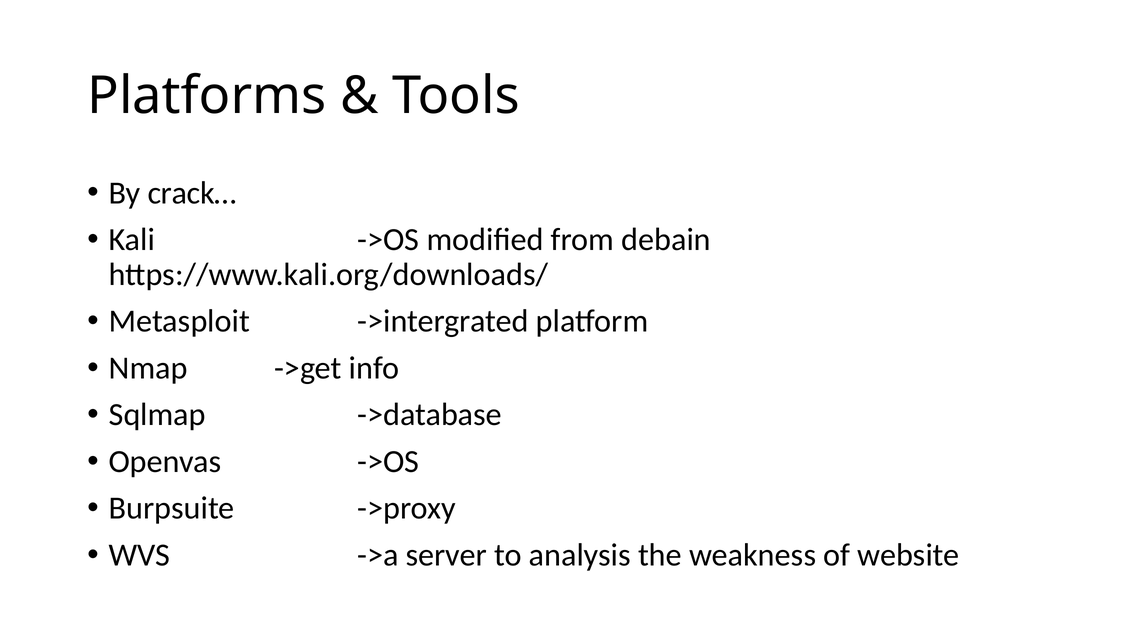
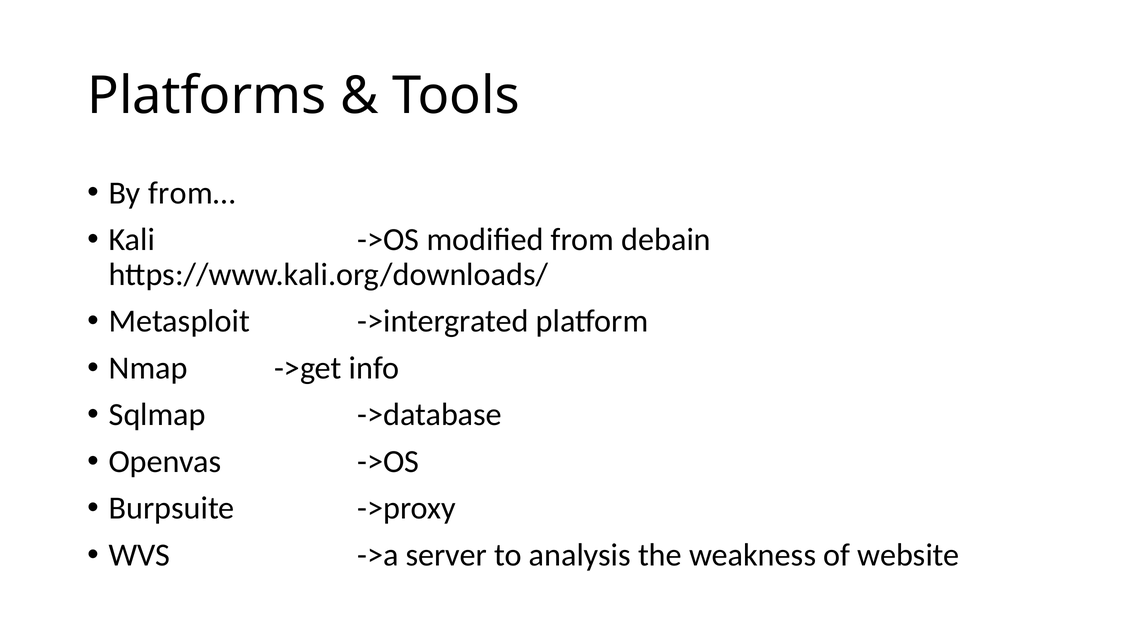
crack…: crack… -> from… (192, 193)
